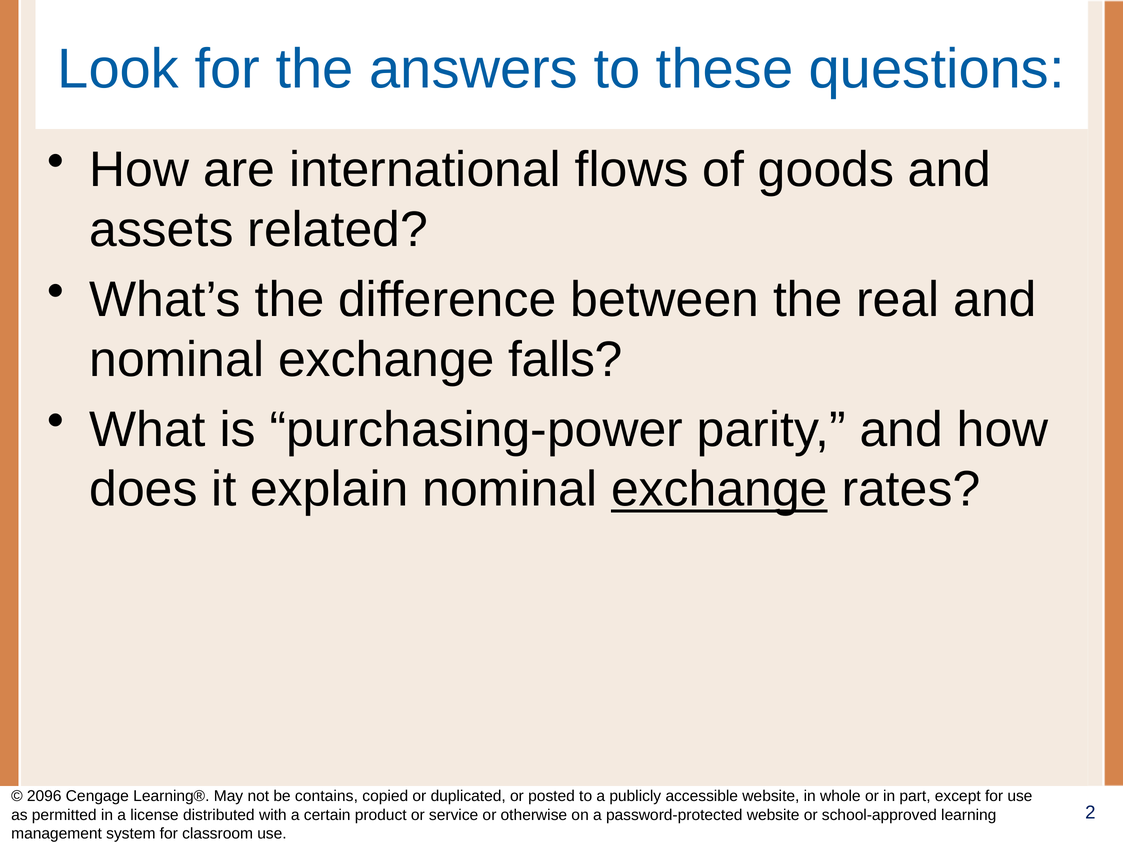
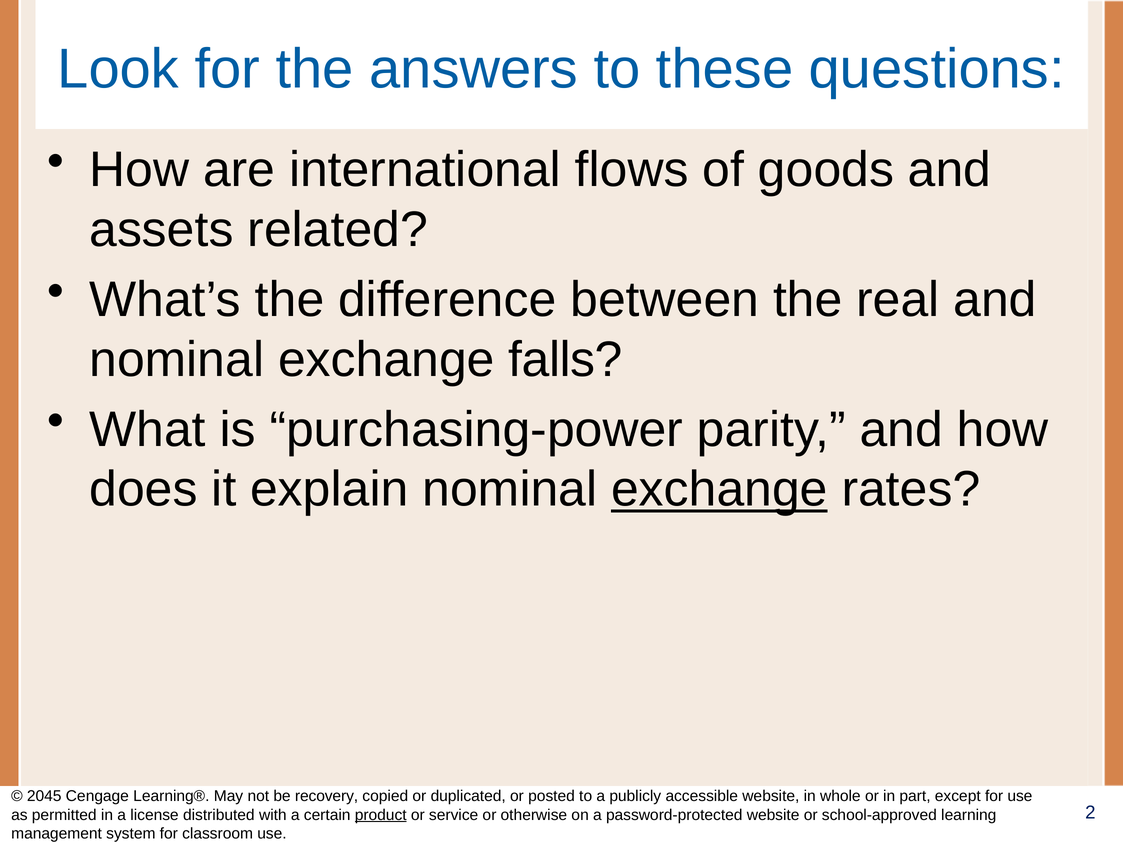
2096: 2096 -> 2045 (44, 796)
contains: contains -> recovery (327, 796)
product underline: none -> present (381, 815)
